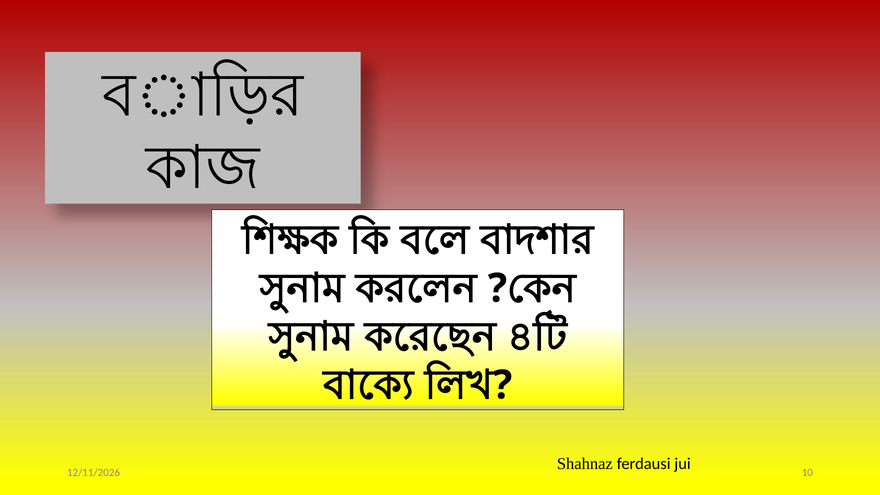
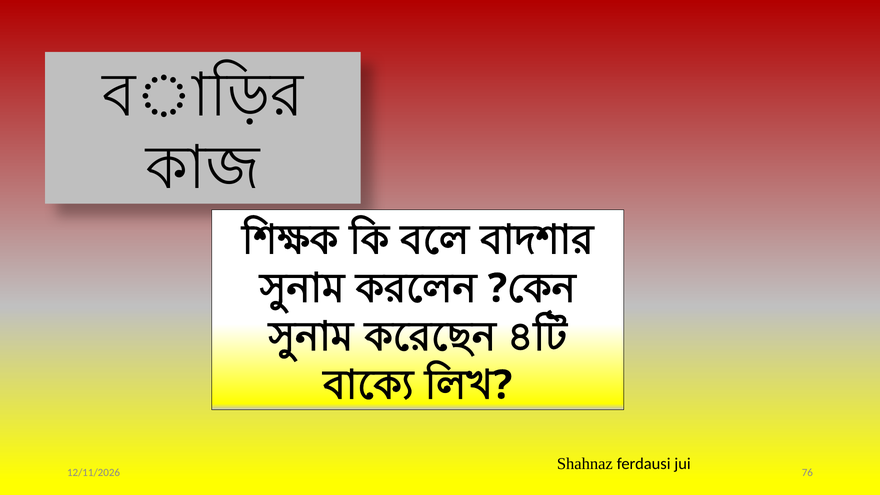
10: 10 -> 76 (807, 473)
